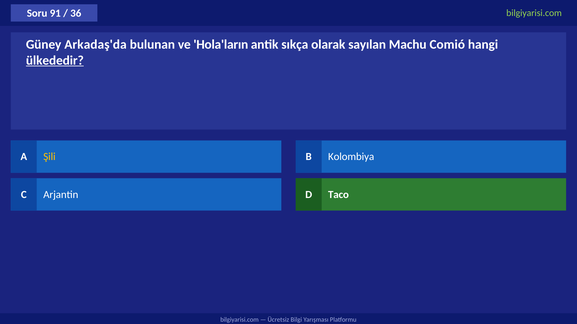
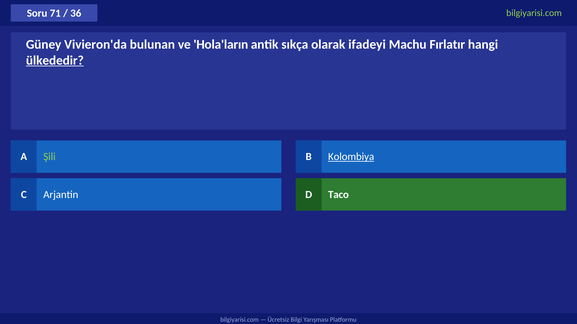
91: 91 -> 71 (55, 13)
Arkadaş'da: Arkadaş'da -> Vivieron'da (96, 44)
sayılan: sayılan -> ifadeyi (367, 44)
Comió: Comió -> Fırlatır (447, 44)
Şili colour: yellow -> light green (49, 157)
Kolombiya underline: none -> present (351, 157)
